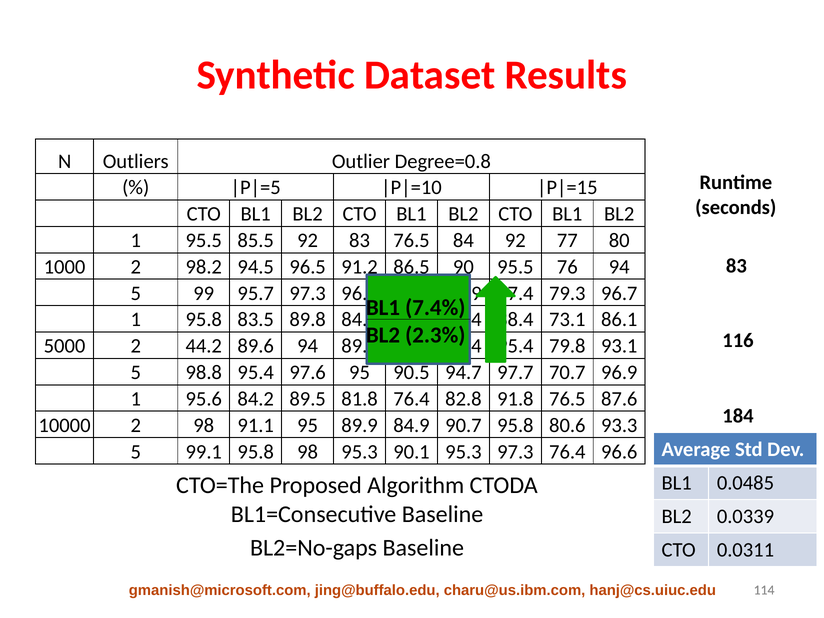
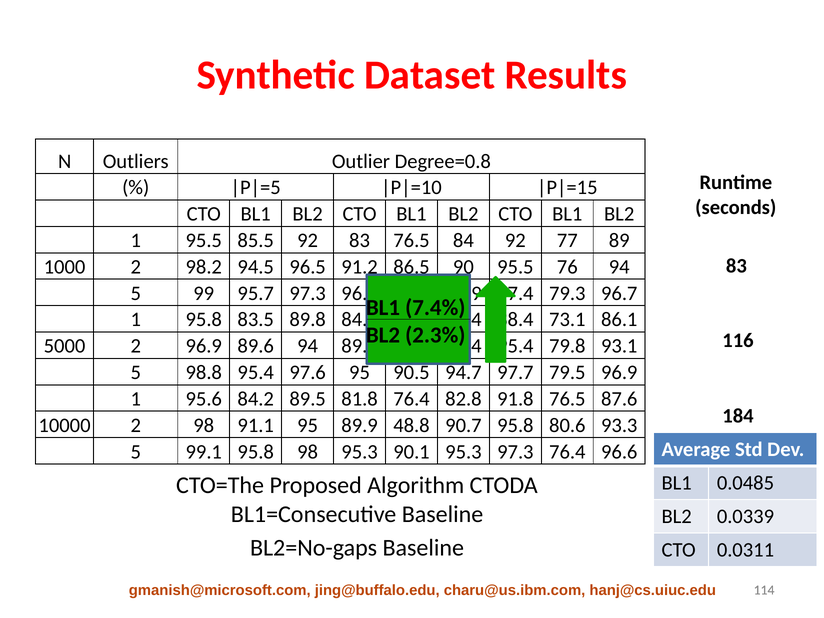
80: 80 -> 89 (619, 240)
2 44.2: 44.2 -> 96.9 (204, 346)
70.7: 70.7 -> 79.5 (567, 373)
84.9: 84.9 -> 48.8 (411, 425)
